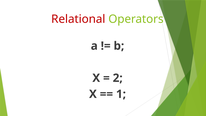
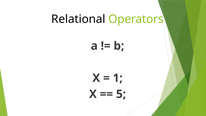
Relational colour: red -> black (78, 19)
2: 2 -> 1 (118, 78)
1: 1 -> 5 (121, 94)
